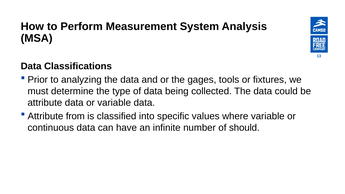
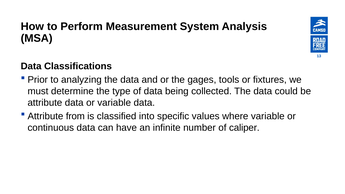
should: should -> caliper (244, 128)
